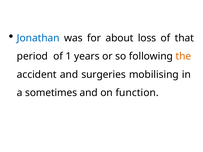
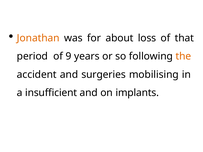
Jonathan colour: blue -> orange (38, 38)
1: 1 -> 9 (68, 56)
sometimes: sometimes -> insufficient (51, 93)
function: function -> implants (137, 93)
